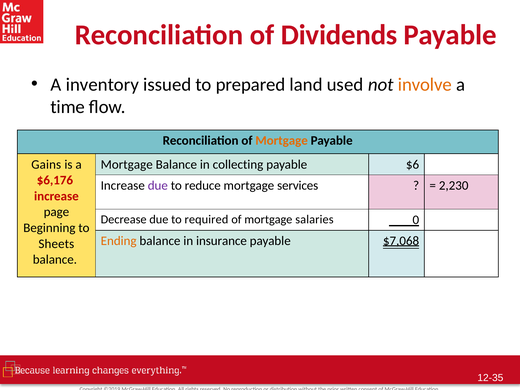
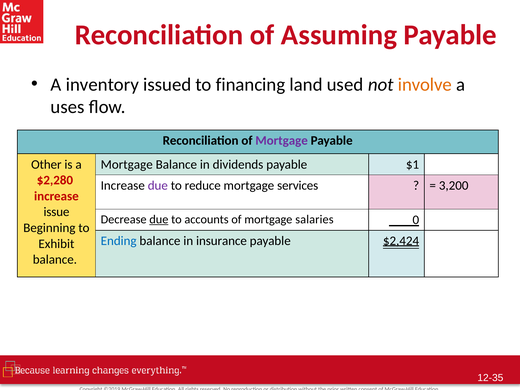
Dividends: Dividends -> Assuming (339, 35)
prepared: prepared -> financing (250, 84)
time: time -> uses (68, 107)
Mortgage colour: orange -> purple (282, 141)
Gains: Gains -> Other (46, 164)
collecting: collecting -> dividends (238, 164)
$6: $6 -> $1 (413, 164)
$6,176: $6,176 -> $2,280 (55, 180)
2,230: 2,230 -> 3,200 (454, 186)
page: page -> issue (56, 212)
due underline: none -> present (159, 219)
required: required -> accounts (207, 219)
Ending colour: orange -> blue (119, 241)
$7,068: $7,068 -> $2,424 (401, 241)
Sheets: Sheets -> Exhibit (56, 244)
